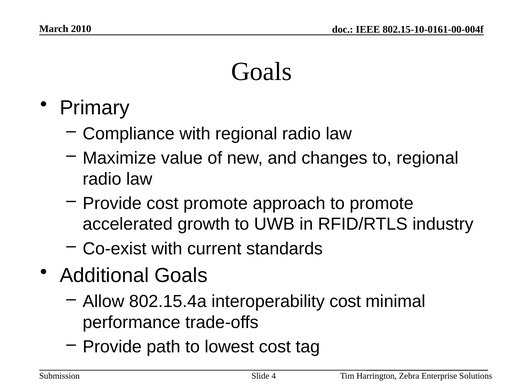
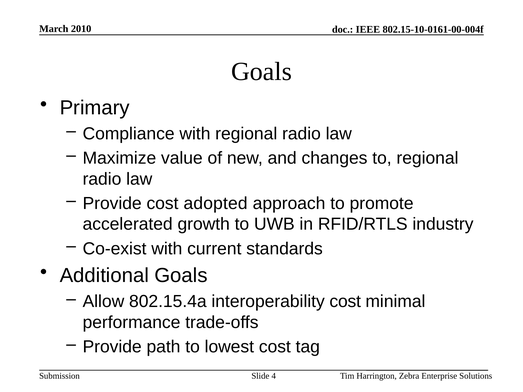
cost promote: promote -> adopted (216, 203)
